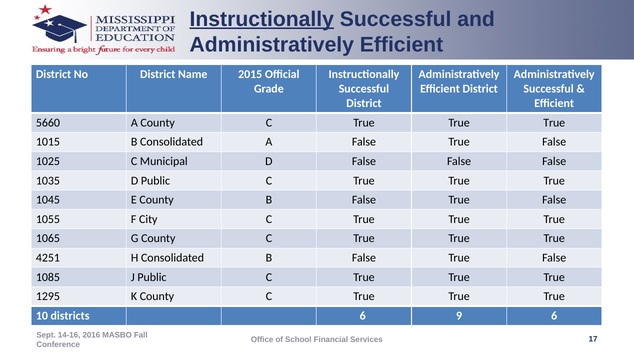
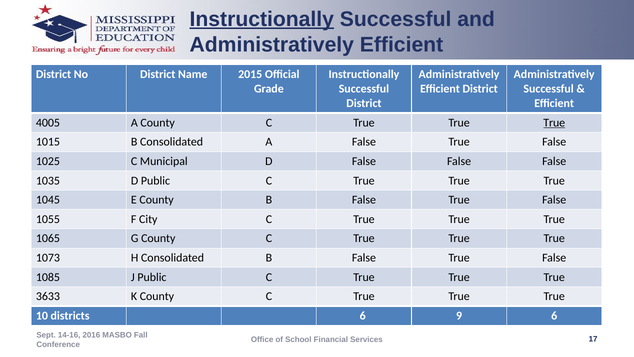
5660: 5660 -> 4005 (48, 123)
True underline: none -> present (554, 123)
4251: 4251 -> 1073 (48, 258)
1295: 1295 -> 3633 (48, 296)
